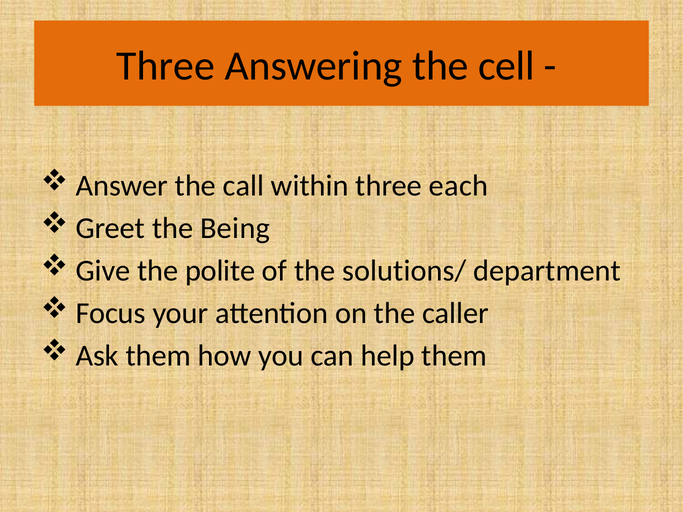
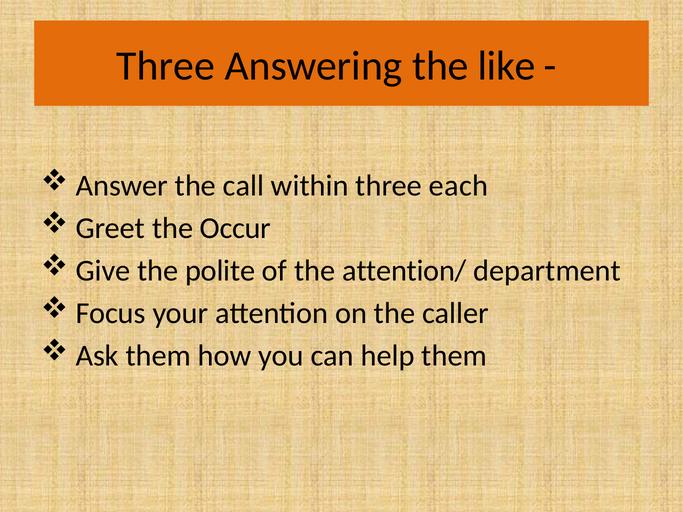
cell: cell -> like (507, 66)
Being: Being -> Occur (235, 228)
solutions/: solutions/ -> attention/ (404, 271)
